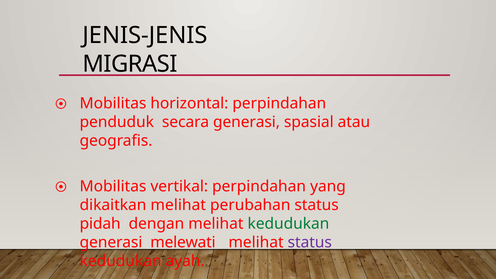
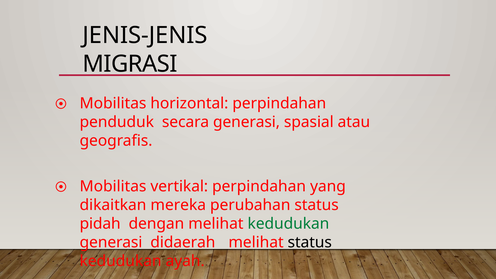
dikaitkan melihat: melihat -> mereka (178, 205)
melewati: melewati -> didaerah (183, 242)
status colour: purple -> black (310, 242)
